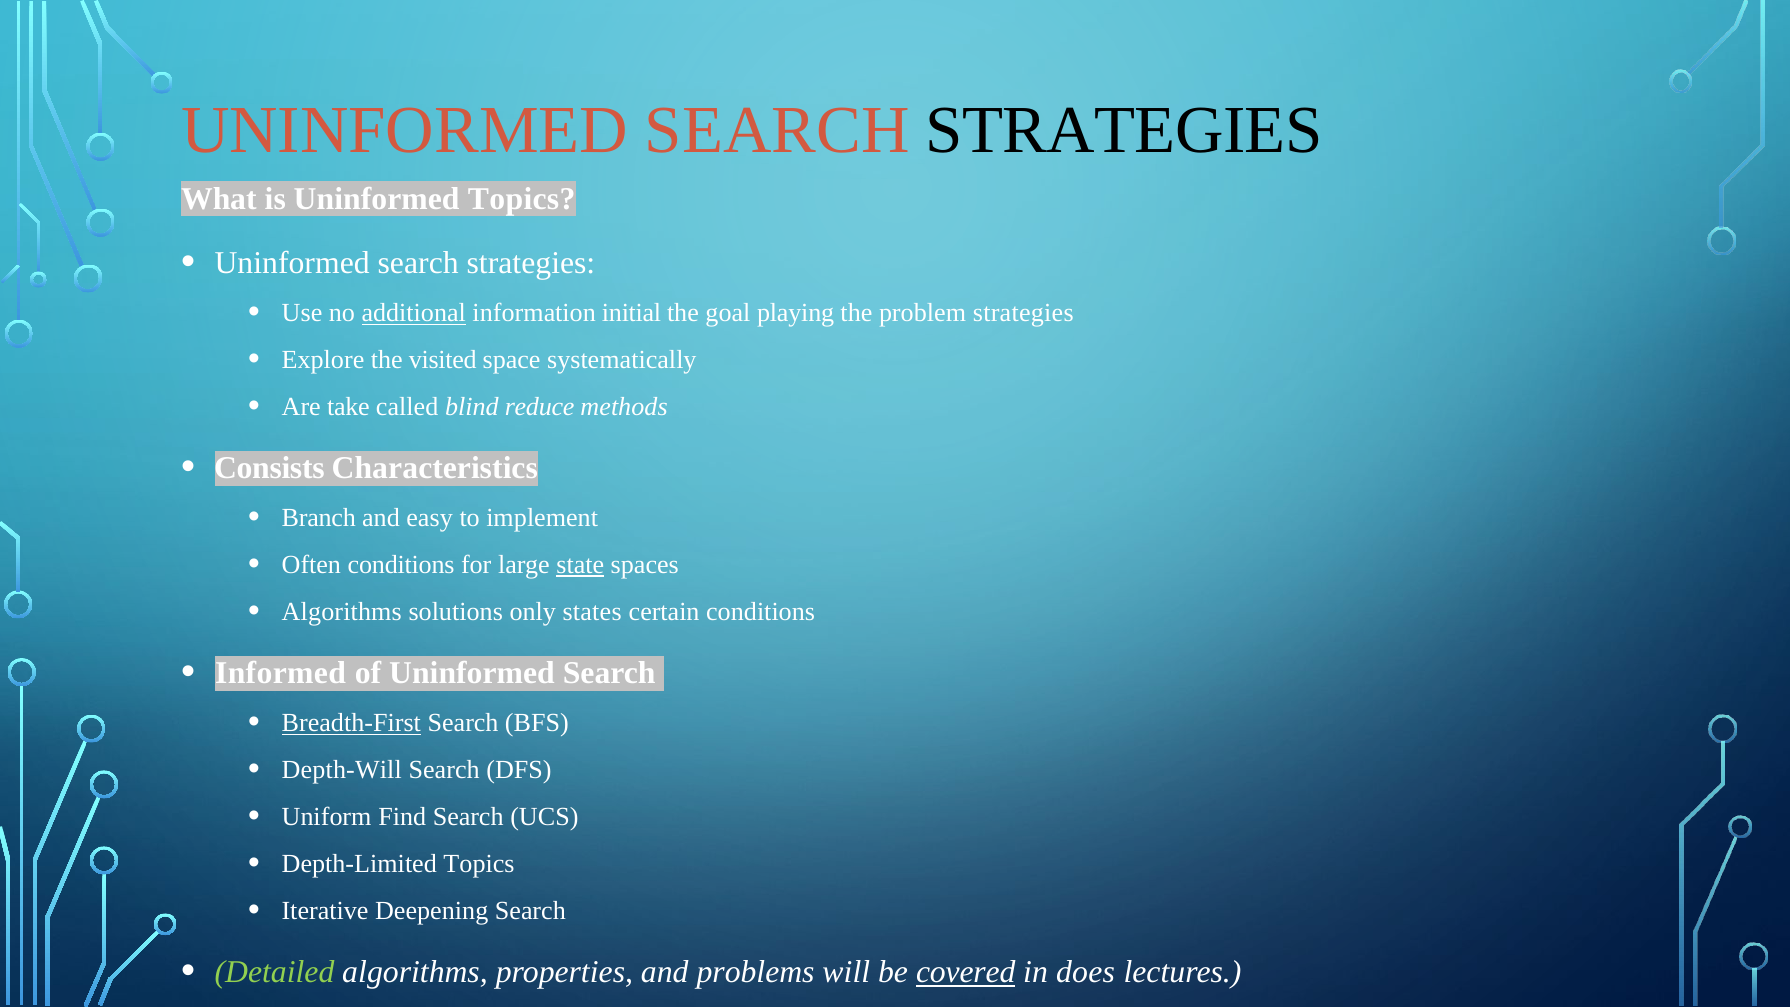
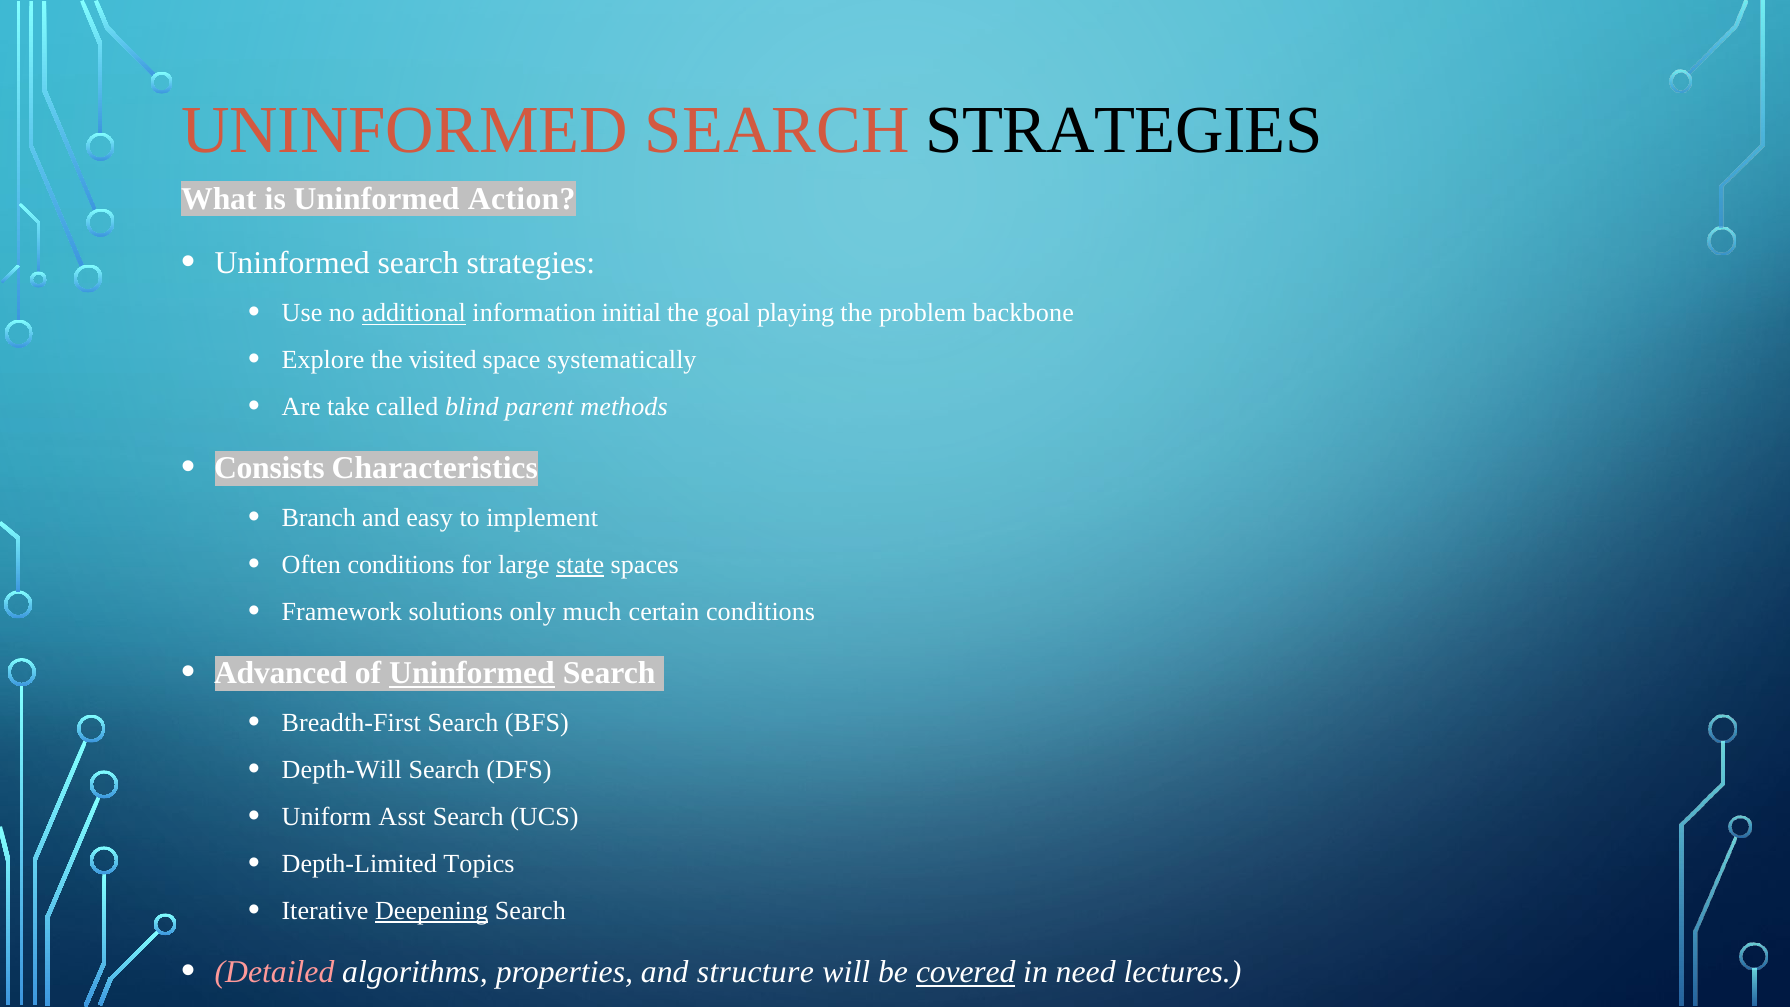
Uninformed Topics: Topics -> Action (522, 199)
problem strategies: strategies -> backbone (1023, 313)
reduce: reduce -> parent (539, 407)
Algorithms: Algorithms -> Framework (342, 612)
states: states -> much (592, 612)
Informed: Informed -> Advanced (281, 673)
Uninformed underline: none -> present (472, 673)
Breadth-First underline: present -> none (351, 723)
Find: Find -> Asst (402, 817)
Deepening underline: none -> present (432, 911)
Detailed colour: light green -> pink (274, 972)
problems: problems -> structure (755, 972)
does: does -> need (1086, 972)
